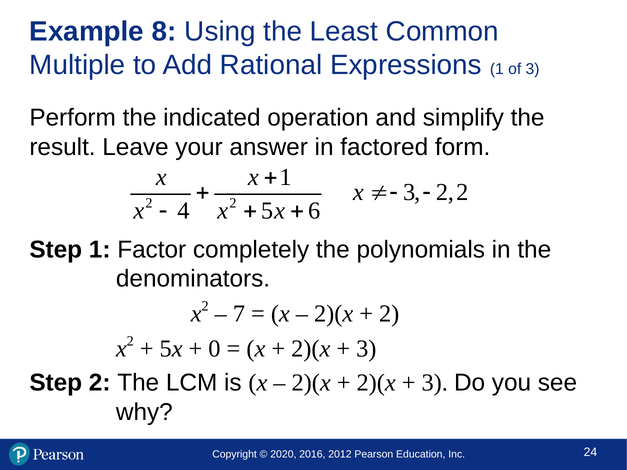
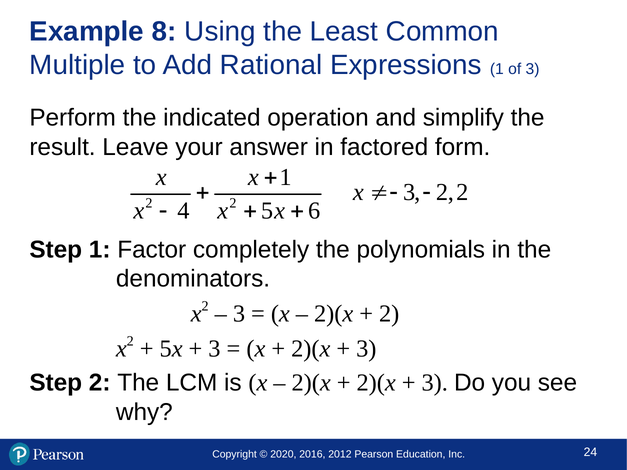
7: 7 -> 3 (239, 314)
0: 0 -> 3 (214, 349)
